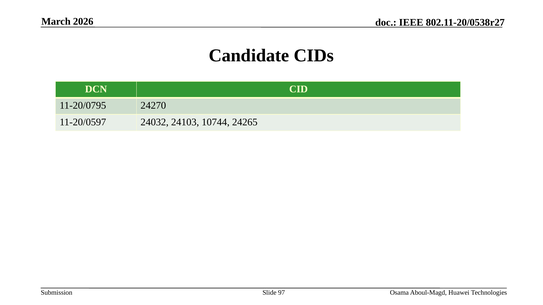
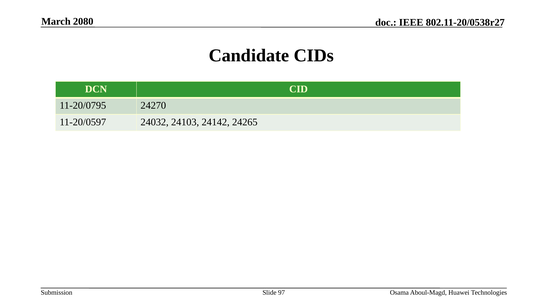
2026: 2026 -> 2080 (83, 22)
10744: 10744 -> 24142 (216, 122)
